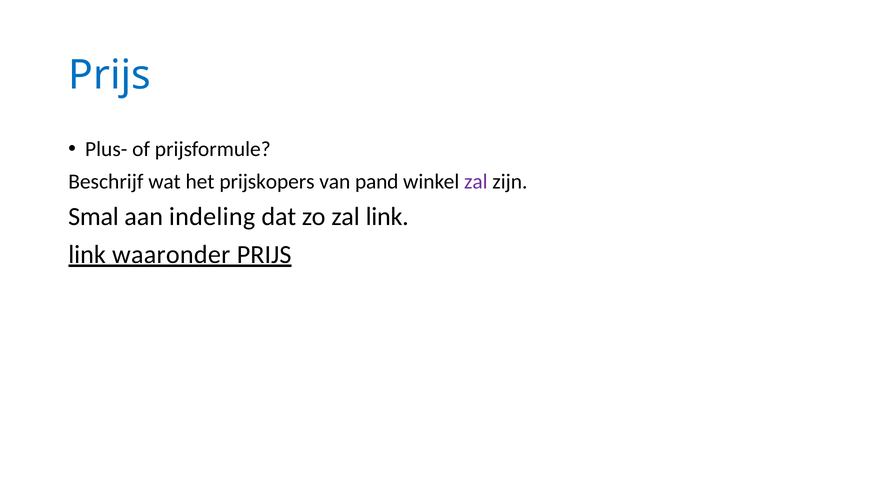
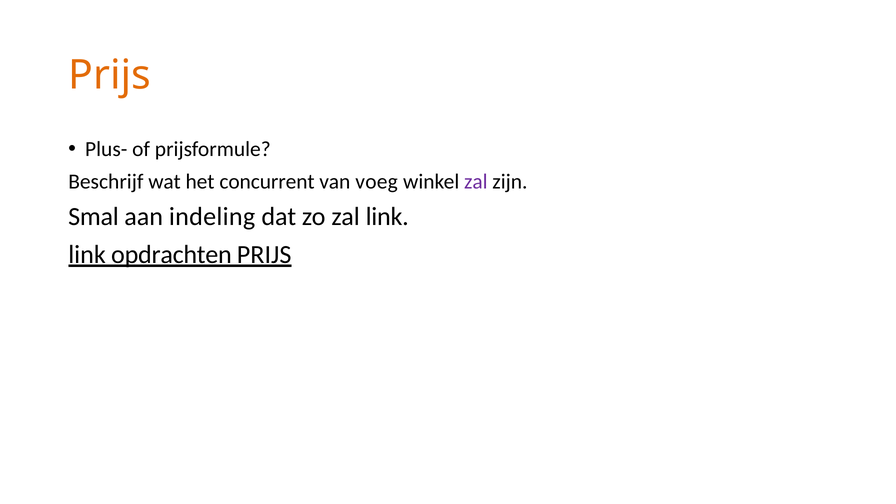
Prijs colour: blue -> orange (110, 75)
prijskopers: prijskopers -> concurrent (267, 182)
pand: pand -> voeg (377, 182)
waaronder: waaronder -> opdrachten (171, 255)
